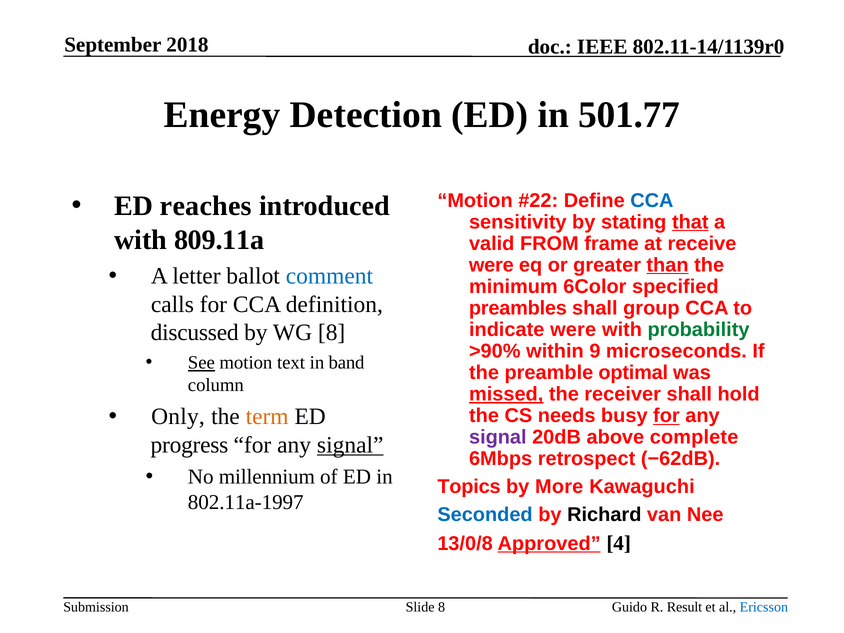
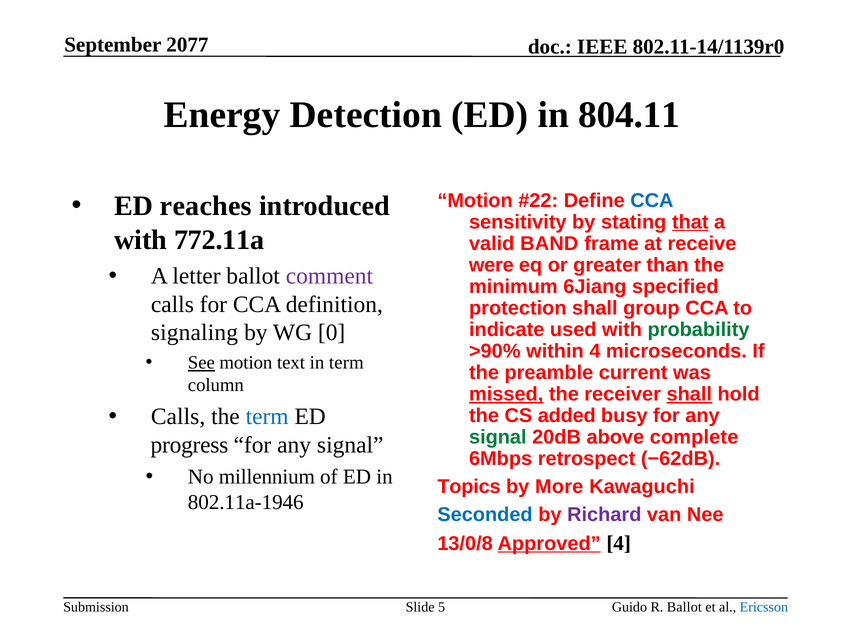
2018: 2018 -> 2077 (187, 45)
501.77: 501.77 -> 804.11 (629, 115)
809.11a: 809.11a -> 772.11a (219, 240)
FROM: FROM -> BAND (549, 244)
than underline: present -> none (667, 265)
comment colour: blue -> purple (329, 276)
6Color: 6Color -> 6Jiang (595, 287)
preambles: preambles -> protection (518, 308)
indicate were: were -> used (573, 330)
discussed: discussed -> signaling (194, 332)
WG 8: 8 -> 0 (332, 332)
within 9: 9 -> 4 (595, 351)
in band: band -> term (346, 363)
optimal: optimal -> current (633, 373)
shall underline: none -> present (689, 394)
Only: Only -> Calls (178, 417)
term colour: orange -> blue (267, 417)
needs: needs -> added (567, 416)
for underline: present -> none (666, 416)
signal colour: purple -> green (498, 437)
signal underline: present -> none (350, 445)
802.11a-1997: 802.11a-1997 -> 802.11a-1946 (246, 502)
Richard colour: black -> purple (604, 515)
Slide 8: 8 -> 5 (442, 607)
R Result: Result -> Ballot (684, 607)
